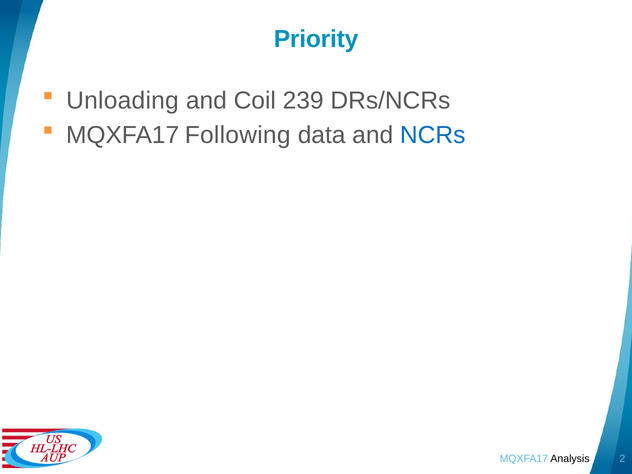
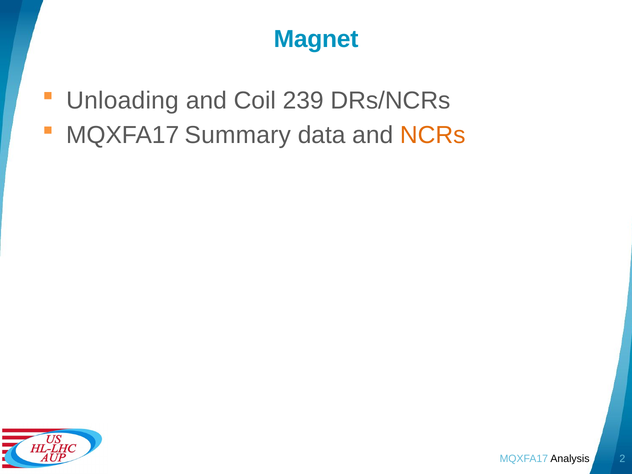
Priority: Priority -> Magnet (316, 39)
Following: Following -> Summary (238, 135)
NCRs colour: blue -> orange (433, 135)
